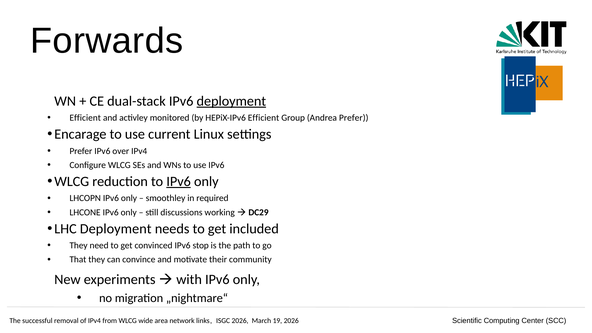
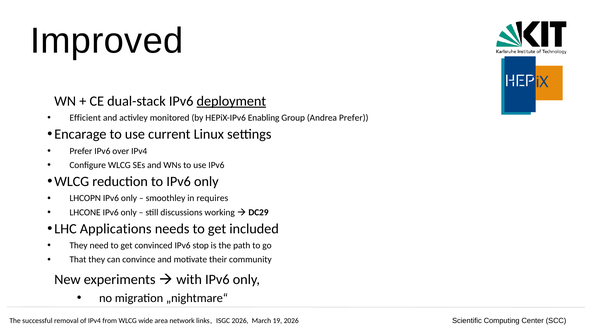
Forwards: Forwards -> Improved (107, 41)
HEPiX-IPv6 Efficient: Efficient -> Enabling (264, 118)
IPv6 underline: present -> none (179, 181)
required: required -> requires (212, 198)
LHC Deployment: Deployment -> Applications (116, 229)
